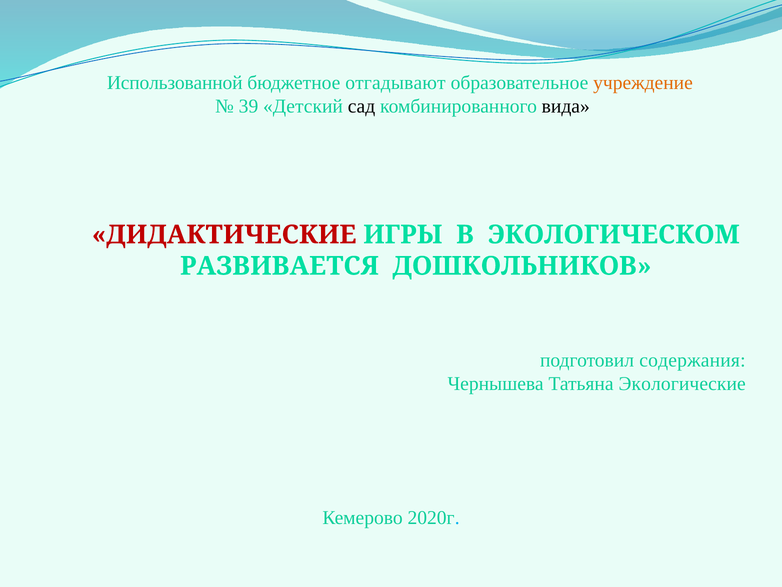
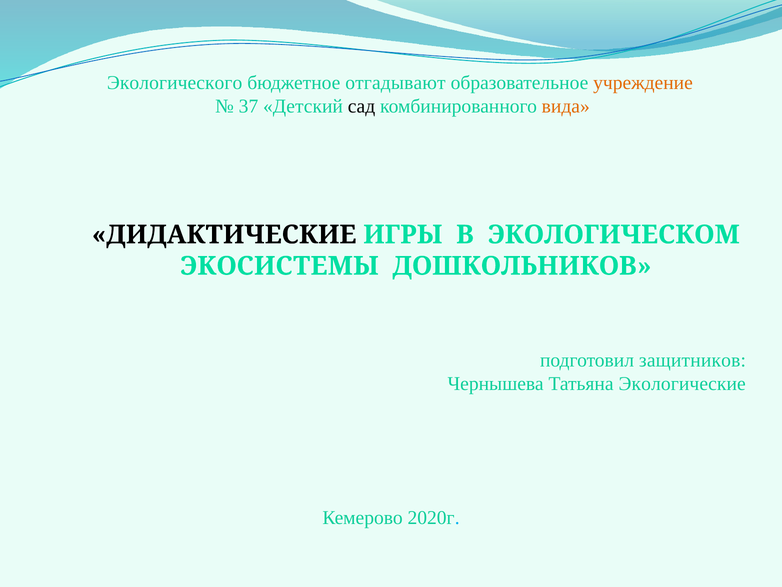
Использованной: Использованной -> Экологического (175, 83)
39: 39 -> 37 (249, 106)
вида colour: black -> orange (566, 106)
ДИДАКТИЧЕСКИЕ colour: red -> black (224, 235)
РАЗВИВАЕТСЯ: РАЗВИВАЕТСЯ -> ЭКОСИСТЕМЫ (279, 266)
содержания: содержания -> защитников (692, 360)
